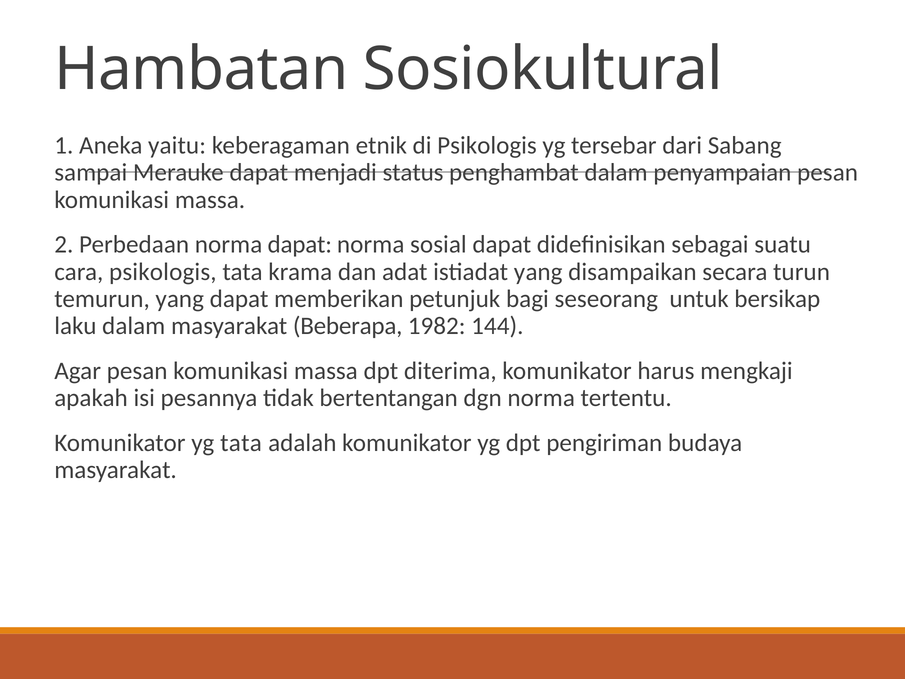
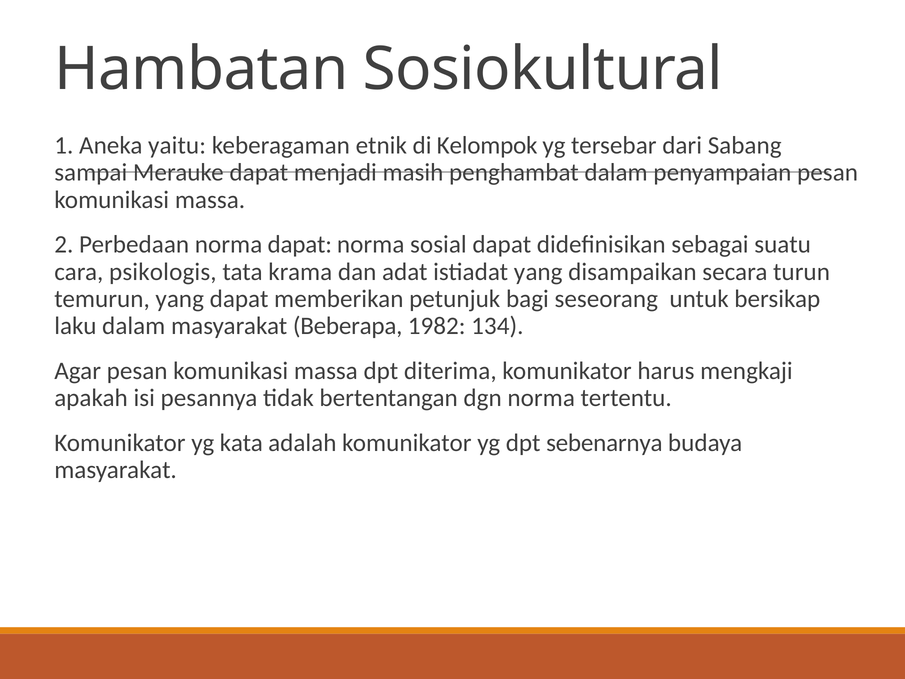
di Psikologis: Psikologis -> Kelompok (487, 145)
status: status -> masih (413, 172)
144: 144 -> 134 (497, 326)
yg tata: tata -> kata (241, 443)
pengiriman: pengiriman -> sebenarnya (604, 443)
